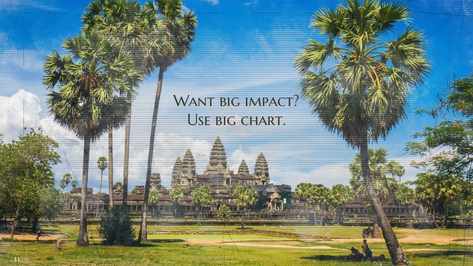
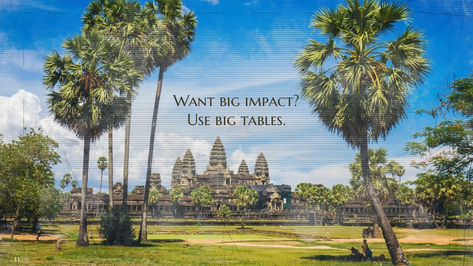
chart: chart -> tables (263, 120)
